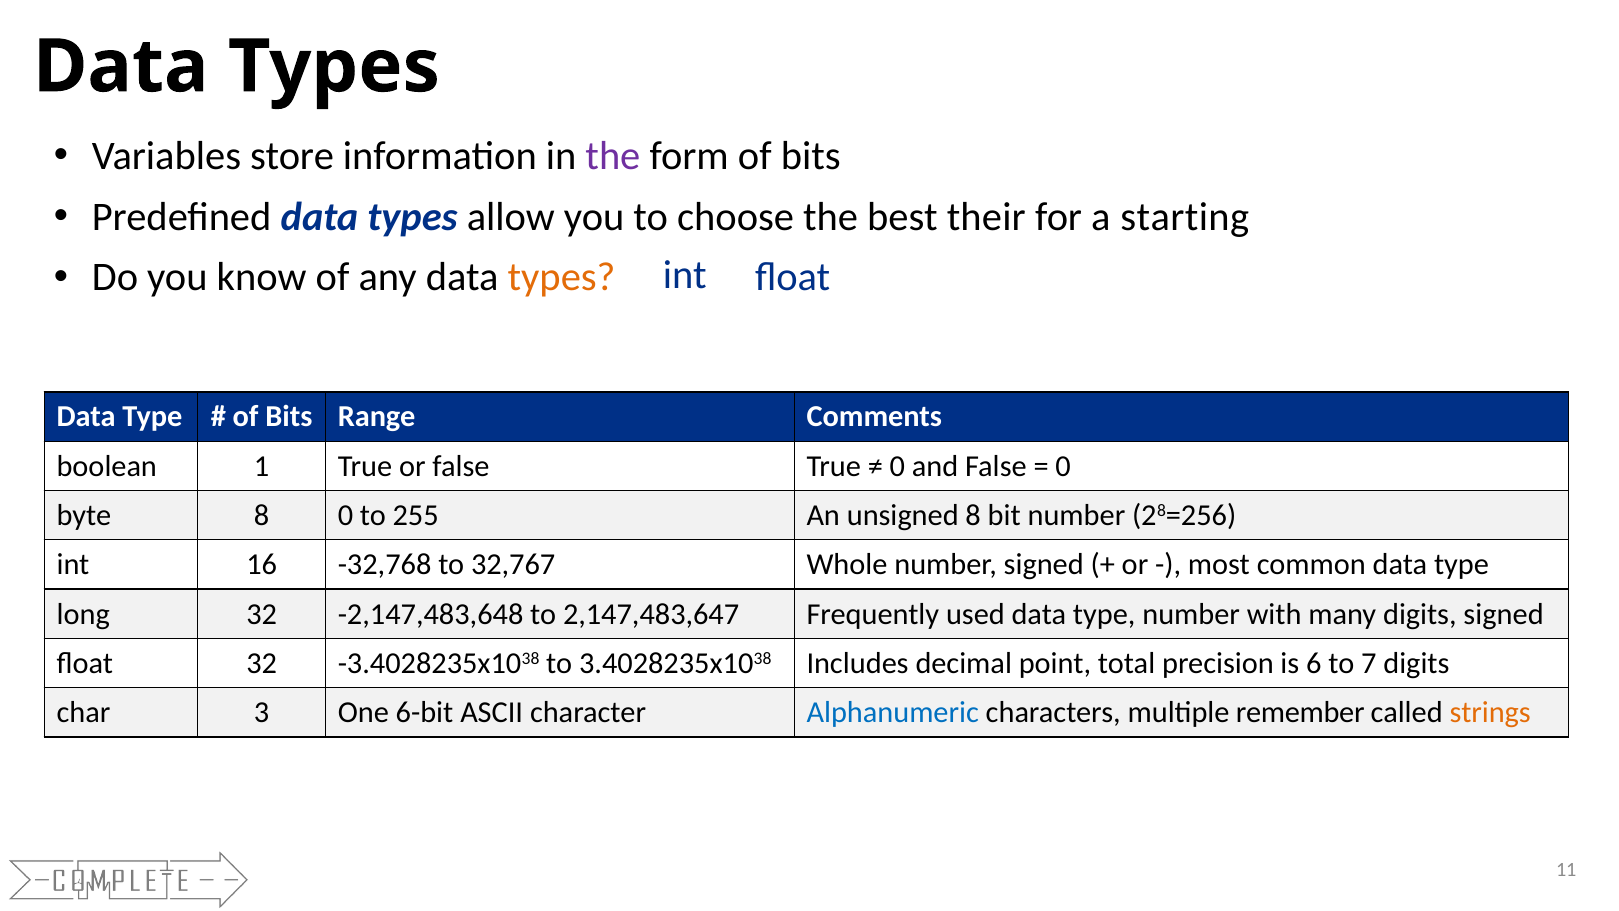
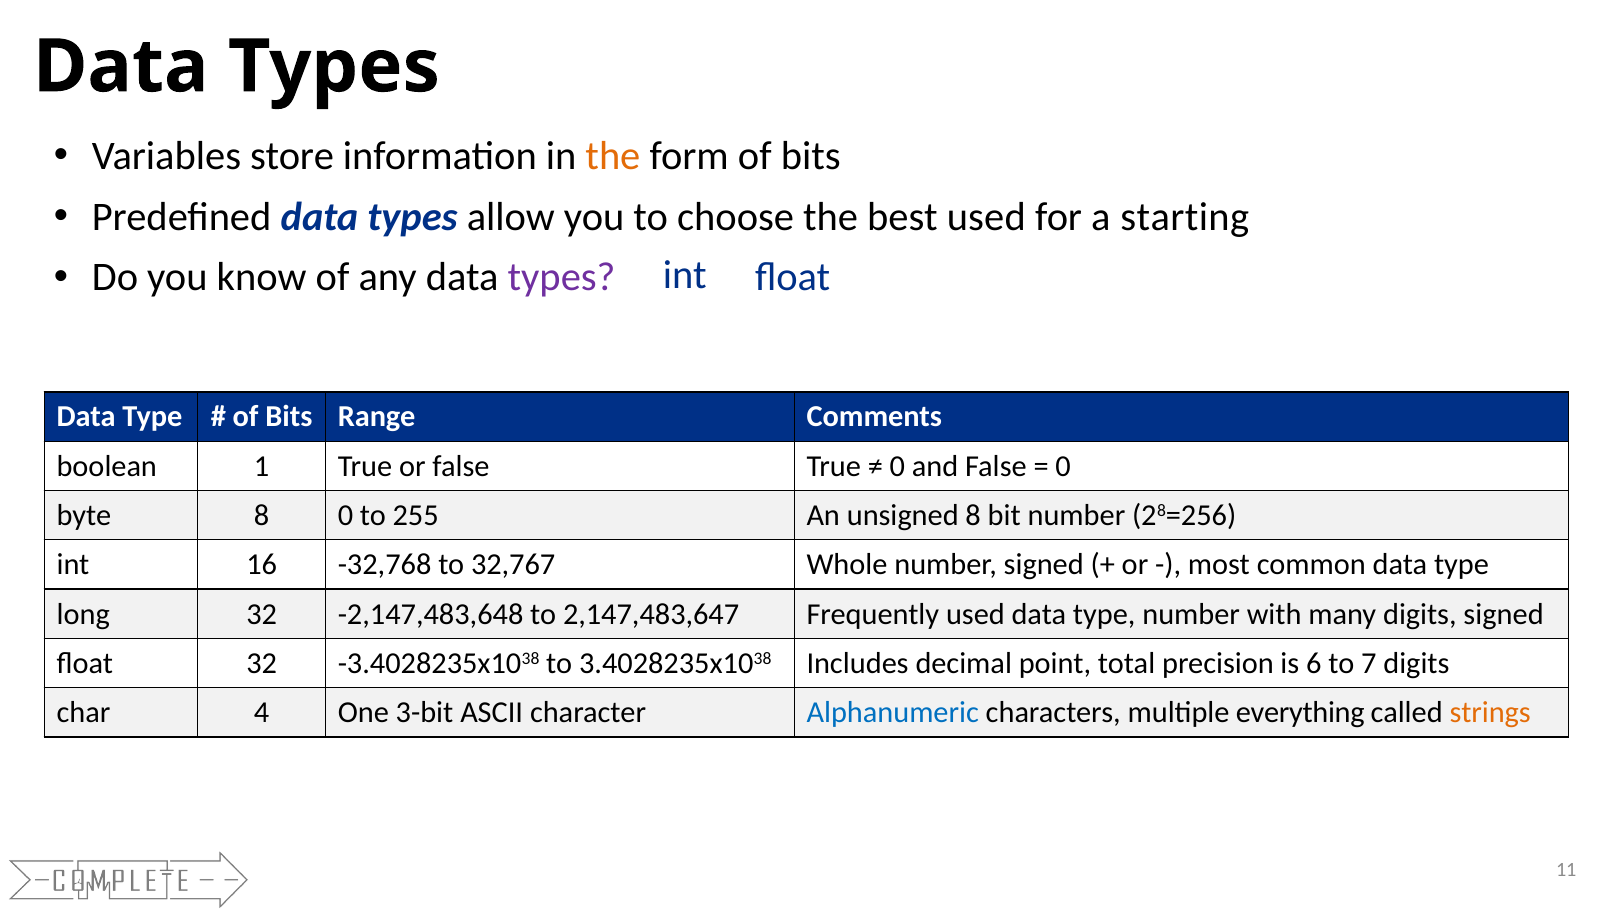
the colour: purple -> orange (613, 156)
best their: their -> used (986, 217)
types colour: orange -> purple (562, 277)
3: 3 -> 4 (262, 712)
6-bit: 6-bit -> 3-bit (424, 712)
remember: remember -> everything (1300, 712)
